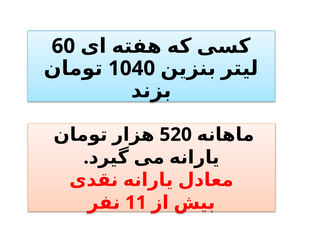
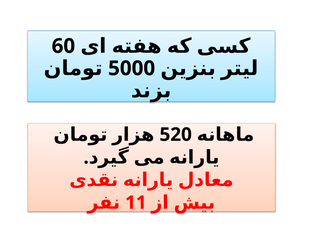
1040: 1040 -> 5000 (132, 68)
